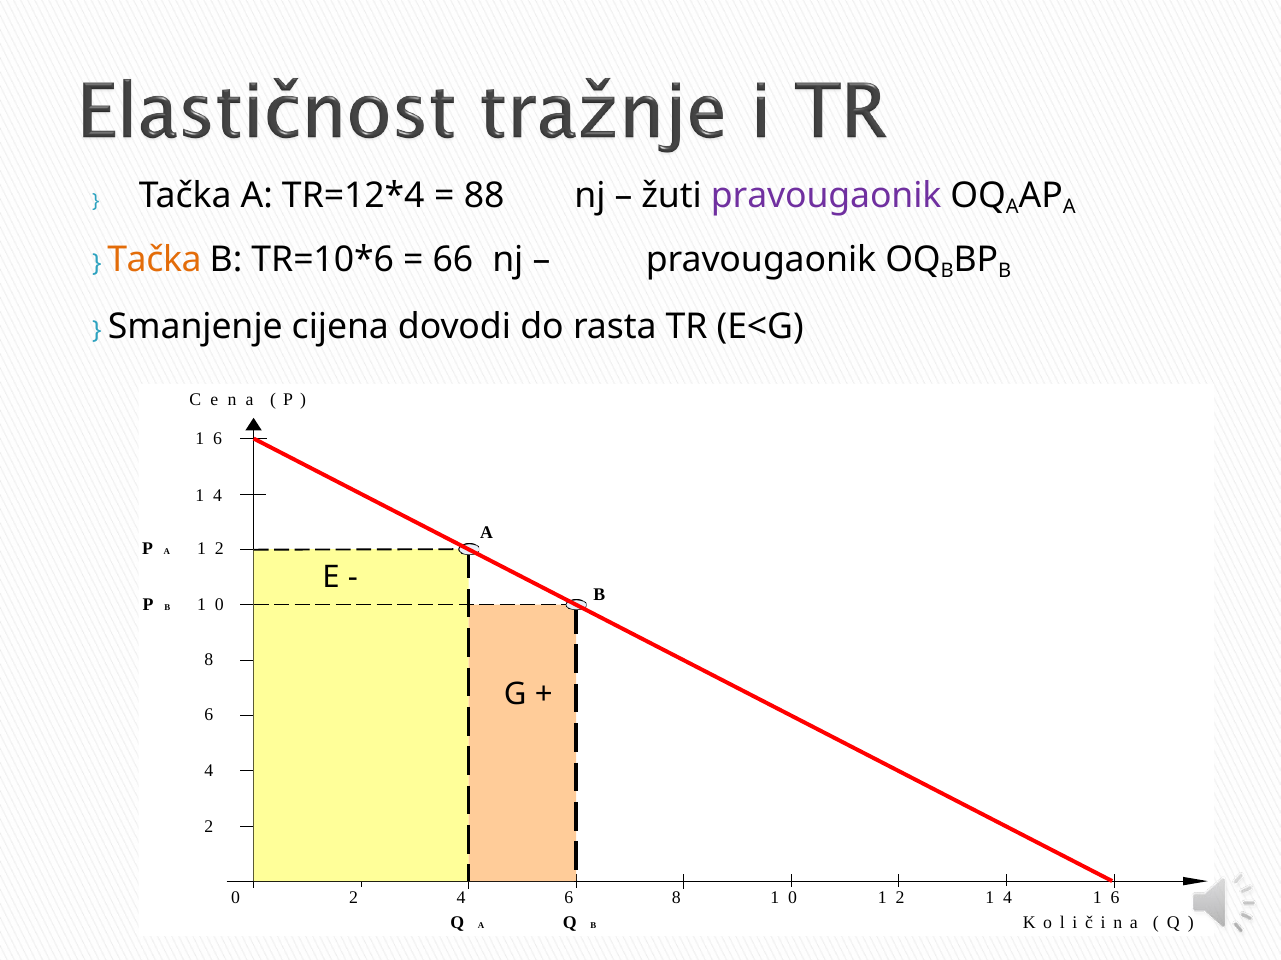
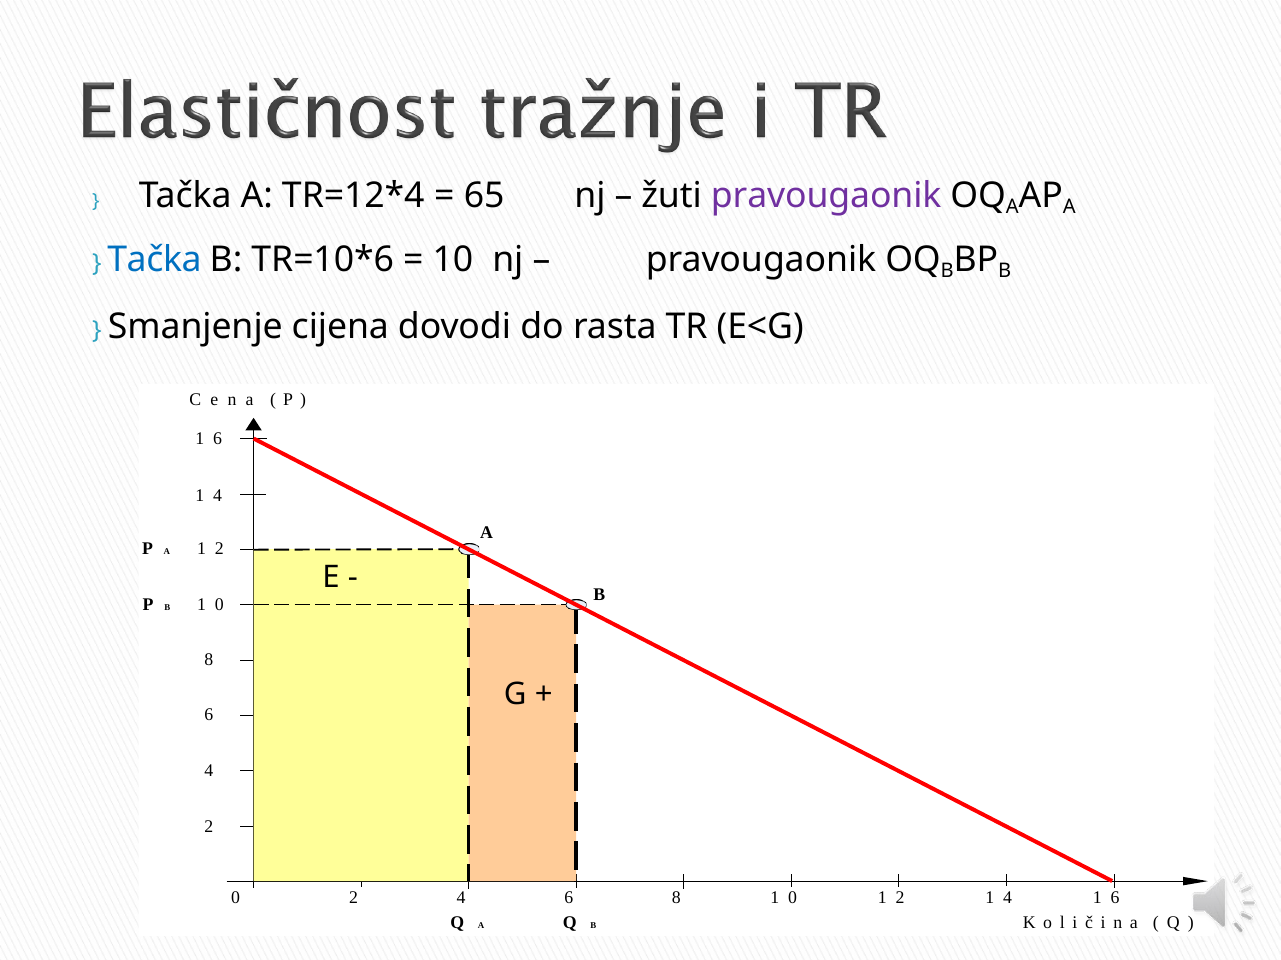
88: 88 -> 65 (484, 196)
Tačka colour: orange -> blue (154, 260)
66: 66 -> 10 (453, 260)
